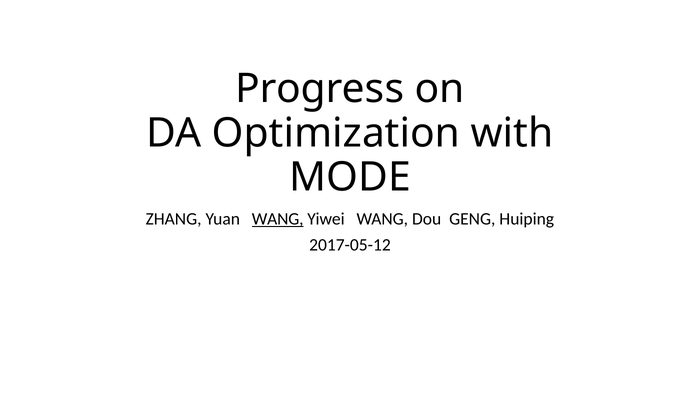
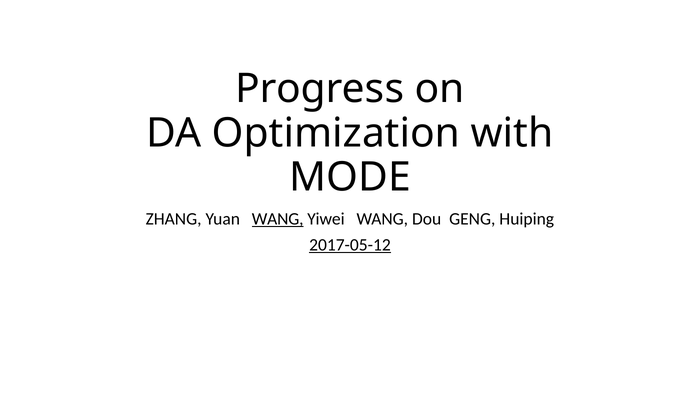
2017-05-12 underline: none -> present (350, 245)
